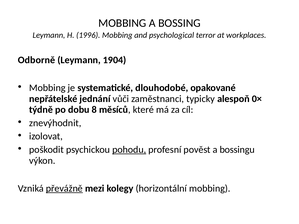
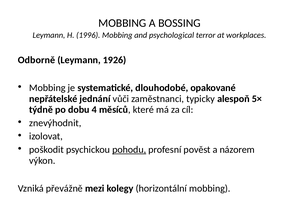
1904: 1904 -> 1926 (115, 60)
0×: 0× -> 5× (257, 99)
8: 8 -> 4 (94, 110)
bossingu: bossingu -> názorem (237, 150)
převážně underline: present -> none (64, 189)
